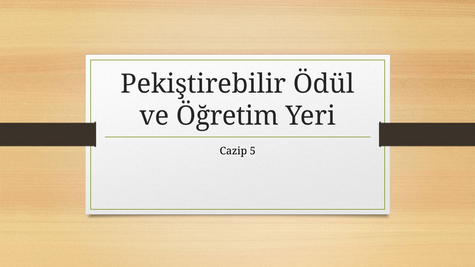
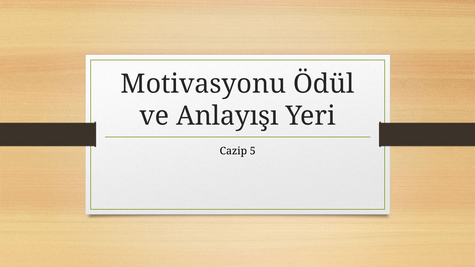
Pekiştirebilir: Pekiştirebilir -> Motivasyonu (203, 84)
Öğretim: Öğretim -> Anlayışı (227, 116)
